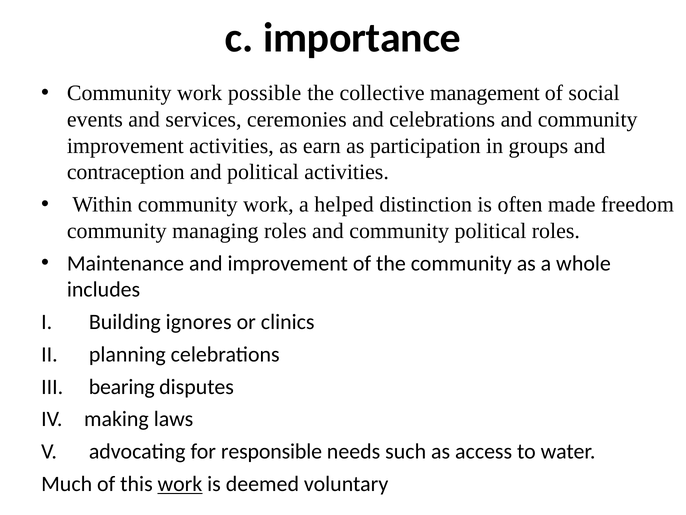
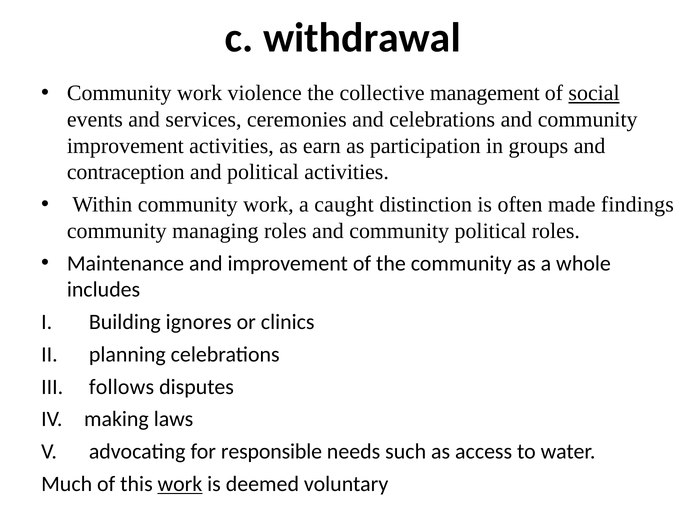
importance: importance -> withdrawal (362, 38)
possible: possible -> violence (265, 93)
social underline: none -> present (594, 93)
helped: helped -> caught (344, 204)
freedom: freedom -> findings (637, 204)
bearing: bearing -> follows (122, 386)
